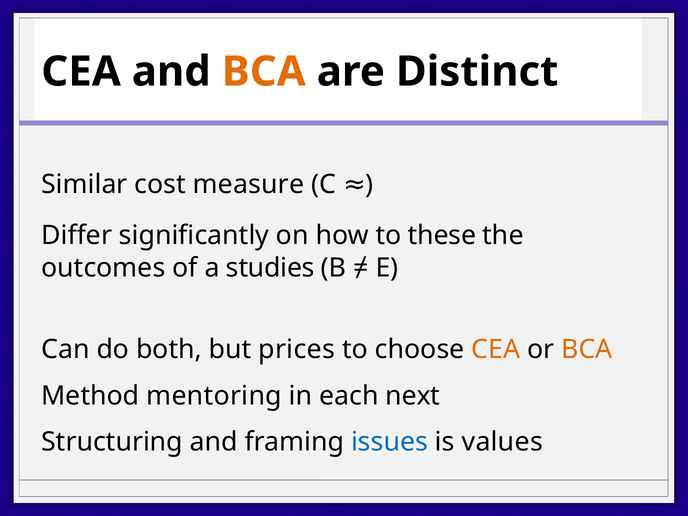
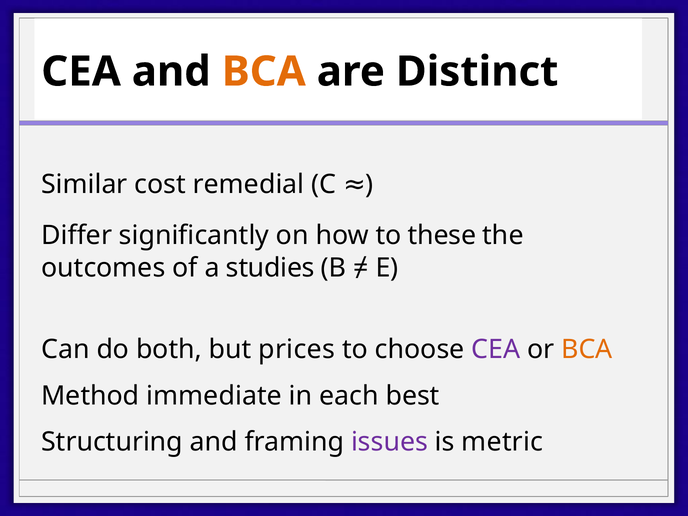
measure: measure -> remedial (249, 184)
CEA colour: orange -> purple (496, 350)
mentoring: mentoring -> immediate (214, 396)
next: next -> best (413, 396)
issues colour: blue -> purple (390, 442)
values: values -> metric (502, 442)
